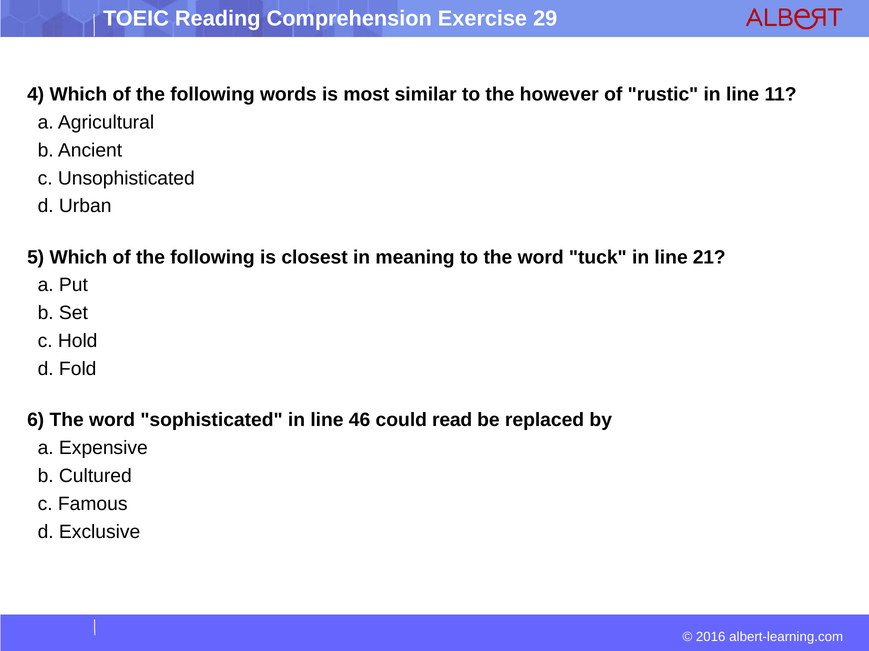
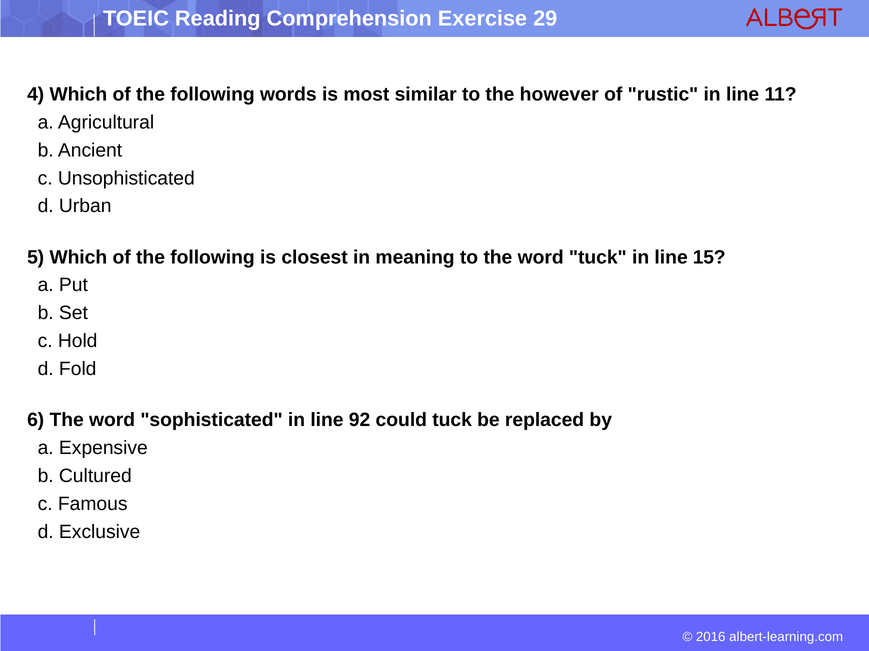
21: 21 -> 15 (709, 257)
46: 46 -> 92 (360, 421)
could read: read -> tuck (452, 421)
